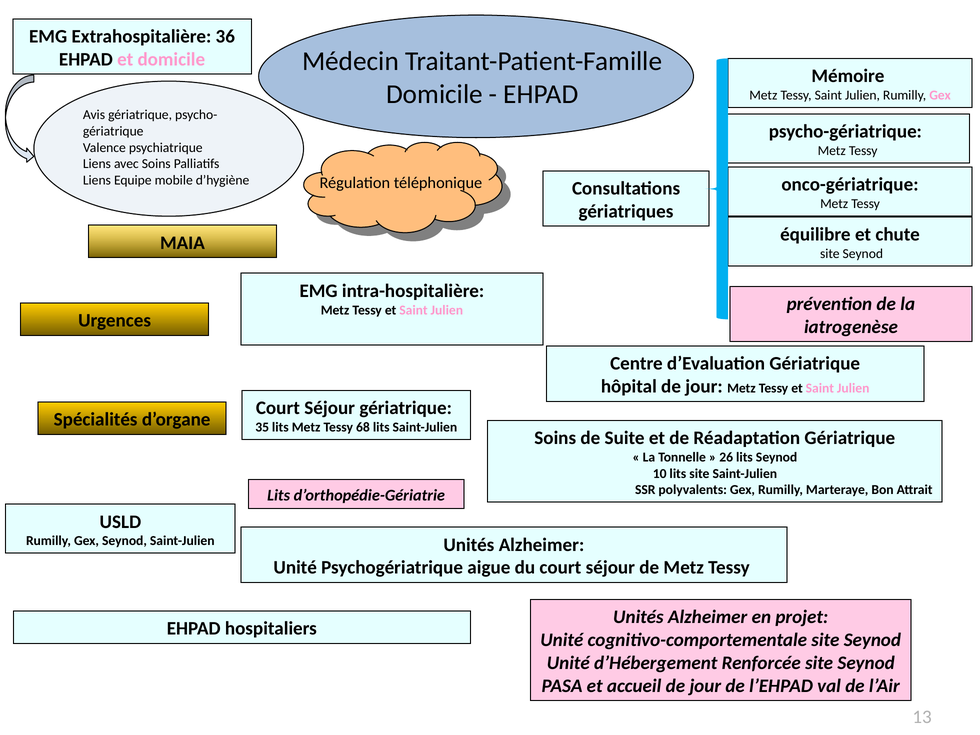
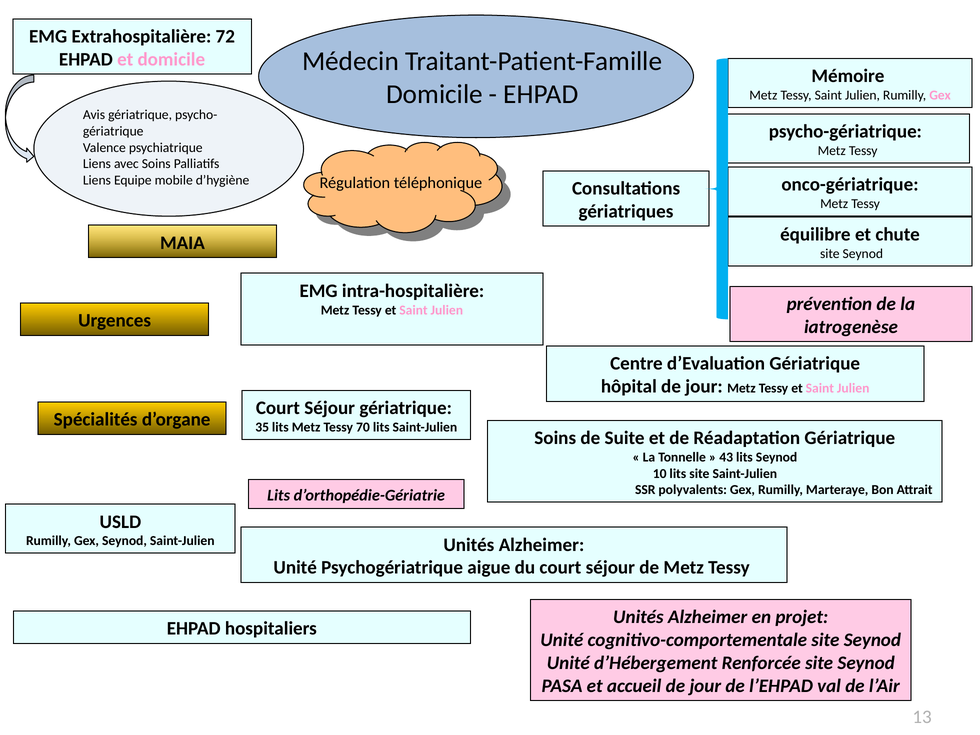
36: 36 -> 72 (225, 36)
68: 68 -> 70 (363, 427)
26: 26 -> 43 (726, 457)
